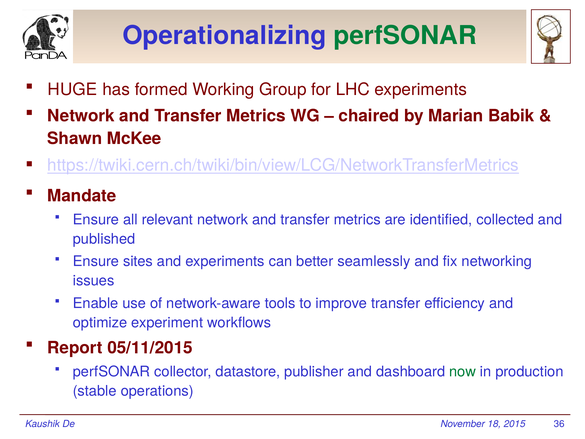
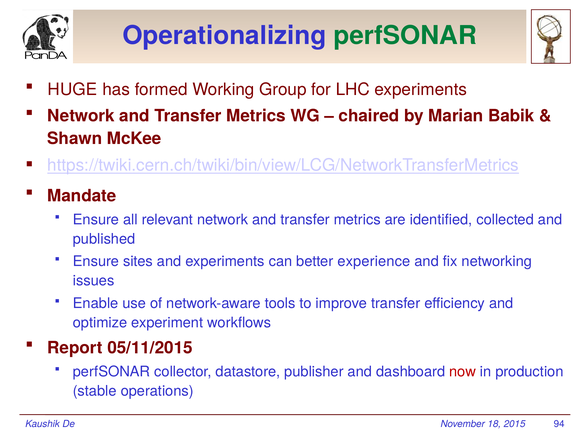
seamlessly: seamlessly -> experience (374, 261)
now colour: green -> red (463, 371)
36: 36 -> 94 (559, 424)
